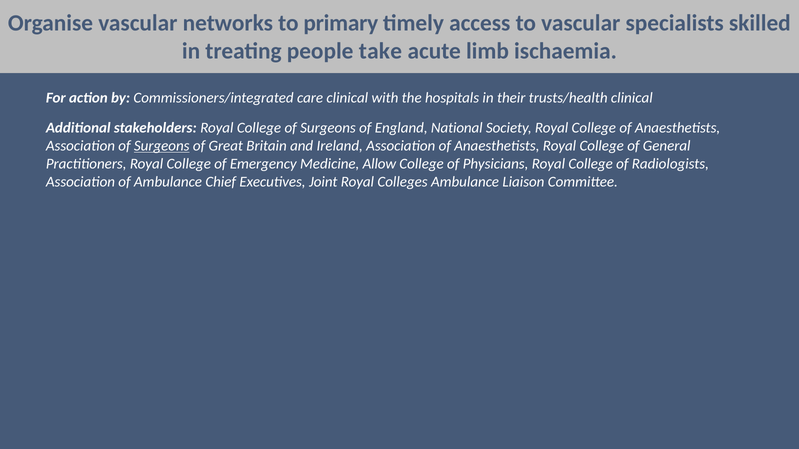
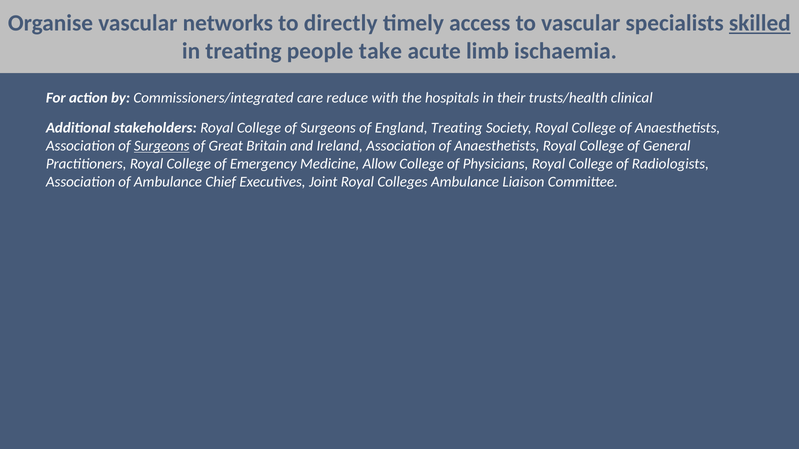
primary: primary -> directly (341, 23)
skilled underline: none -> present (760, 23)
care clinical: clinical -> reduce (347, 98)
England National: National -> Treating (457, 128)
